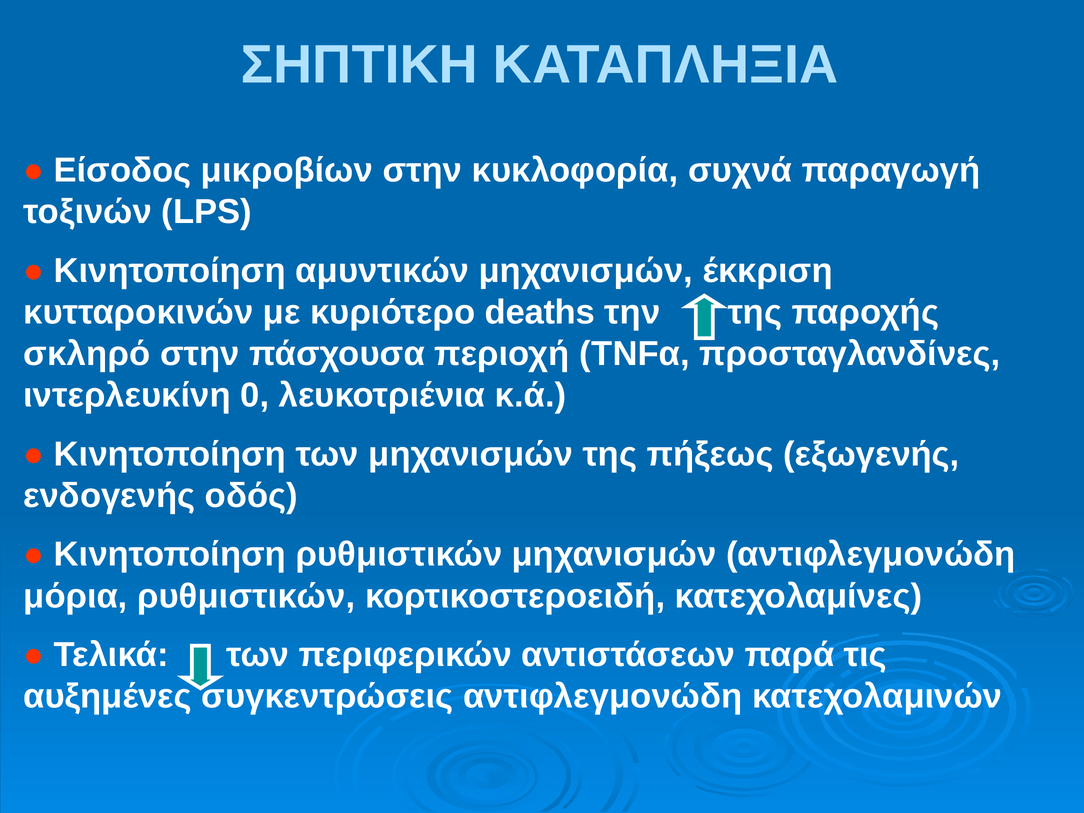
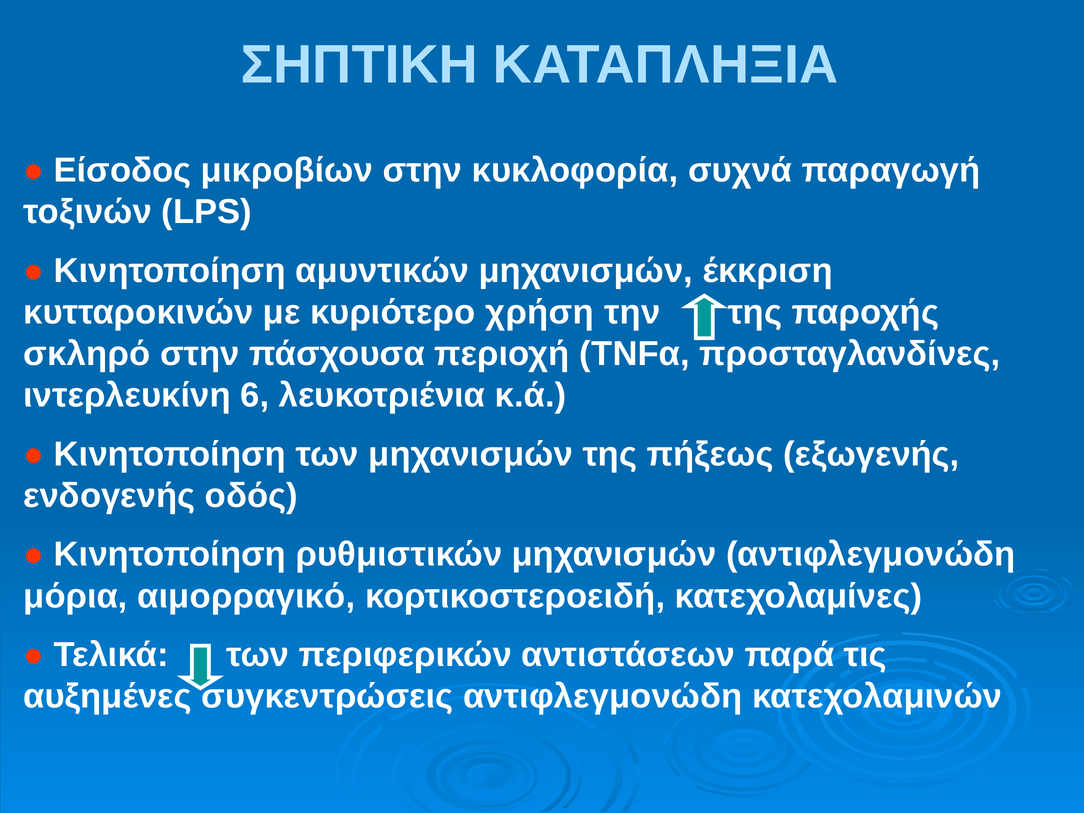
deaths: deaths -> χρήση (540, 312)
0: 0 -> 6 (255, 395)
μόρια ρυθμιστικών: ρυθμιστικών -> αιμορραγικό (246, 596)
